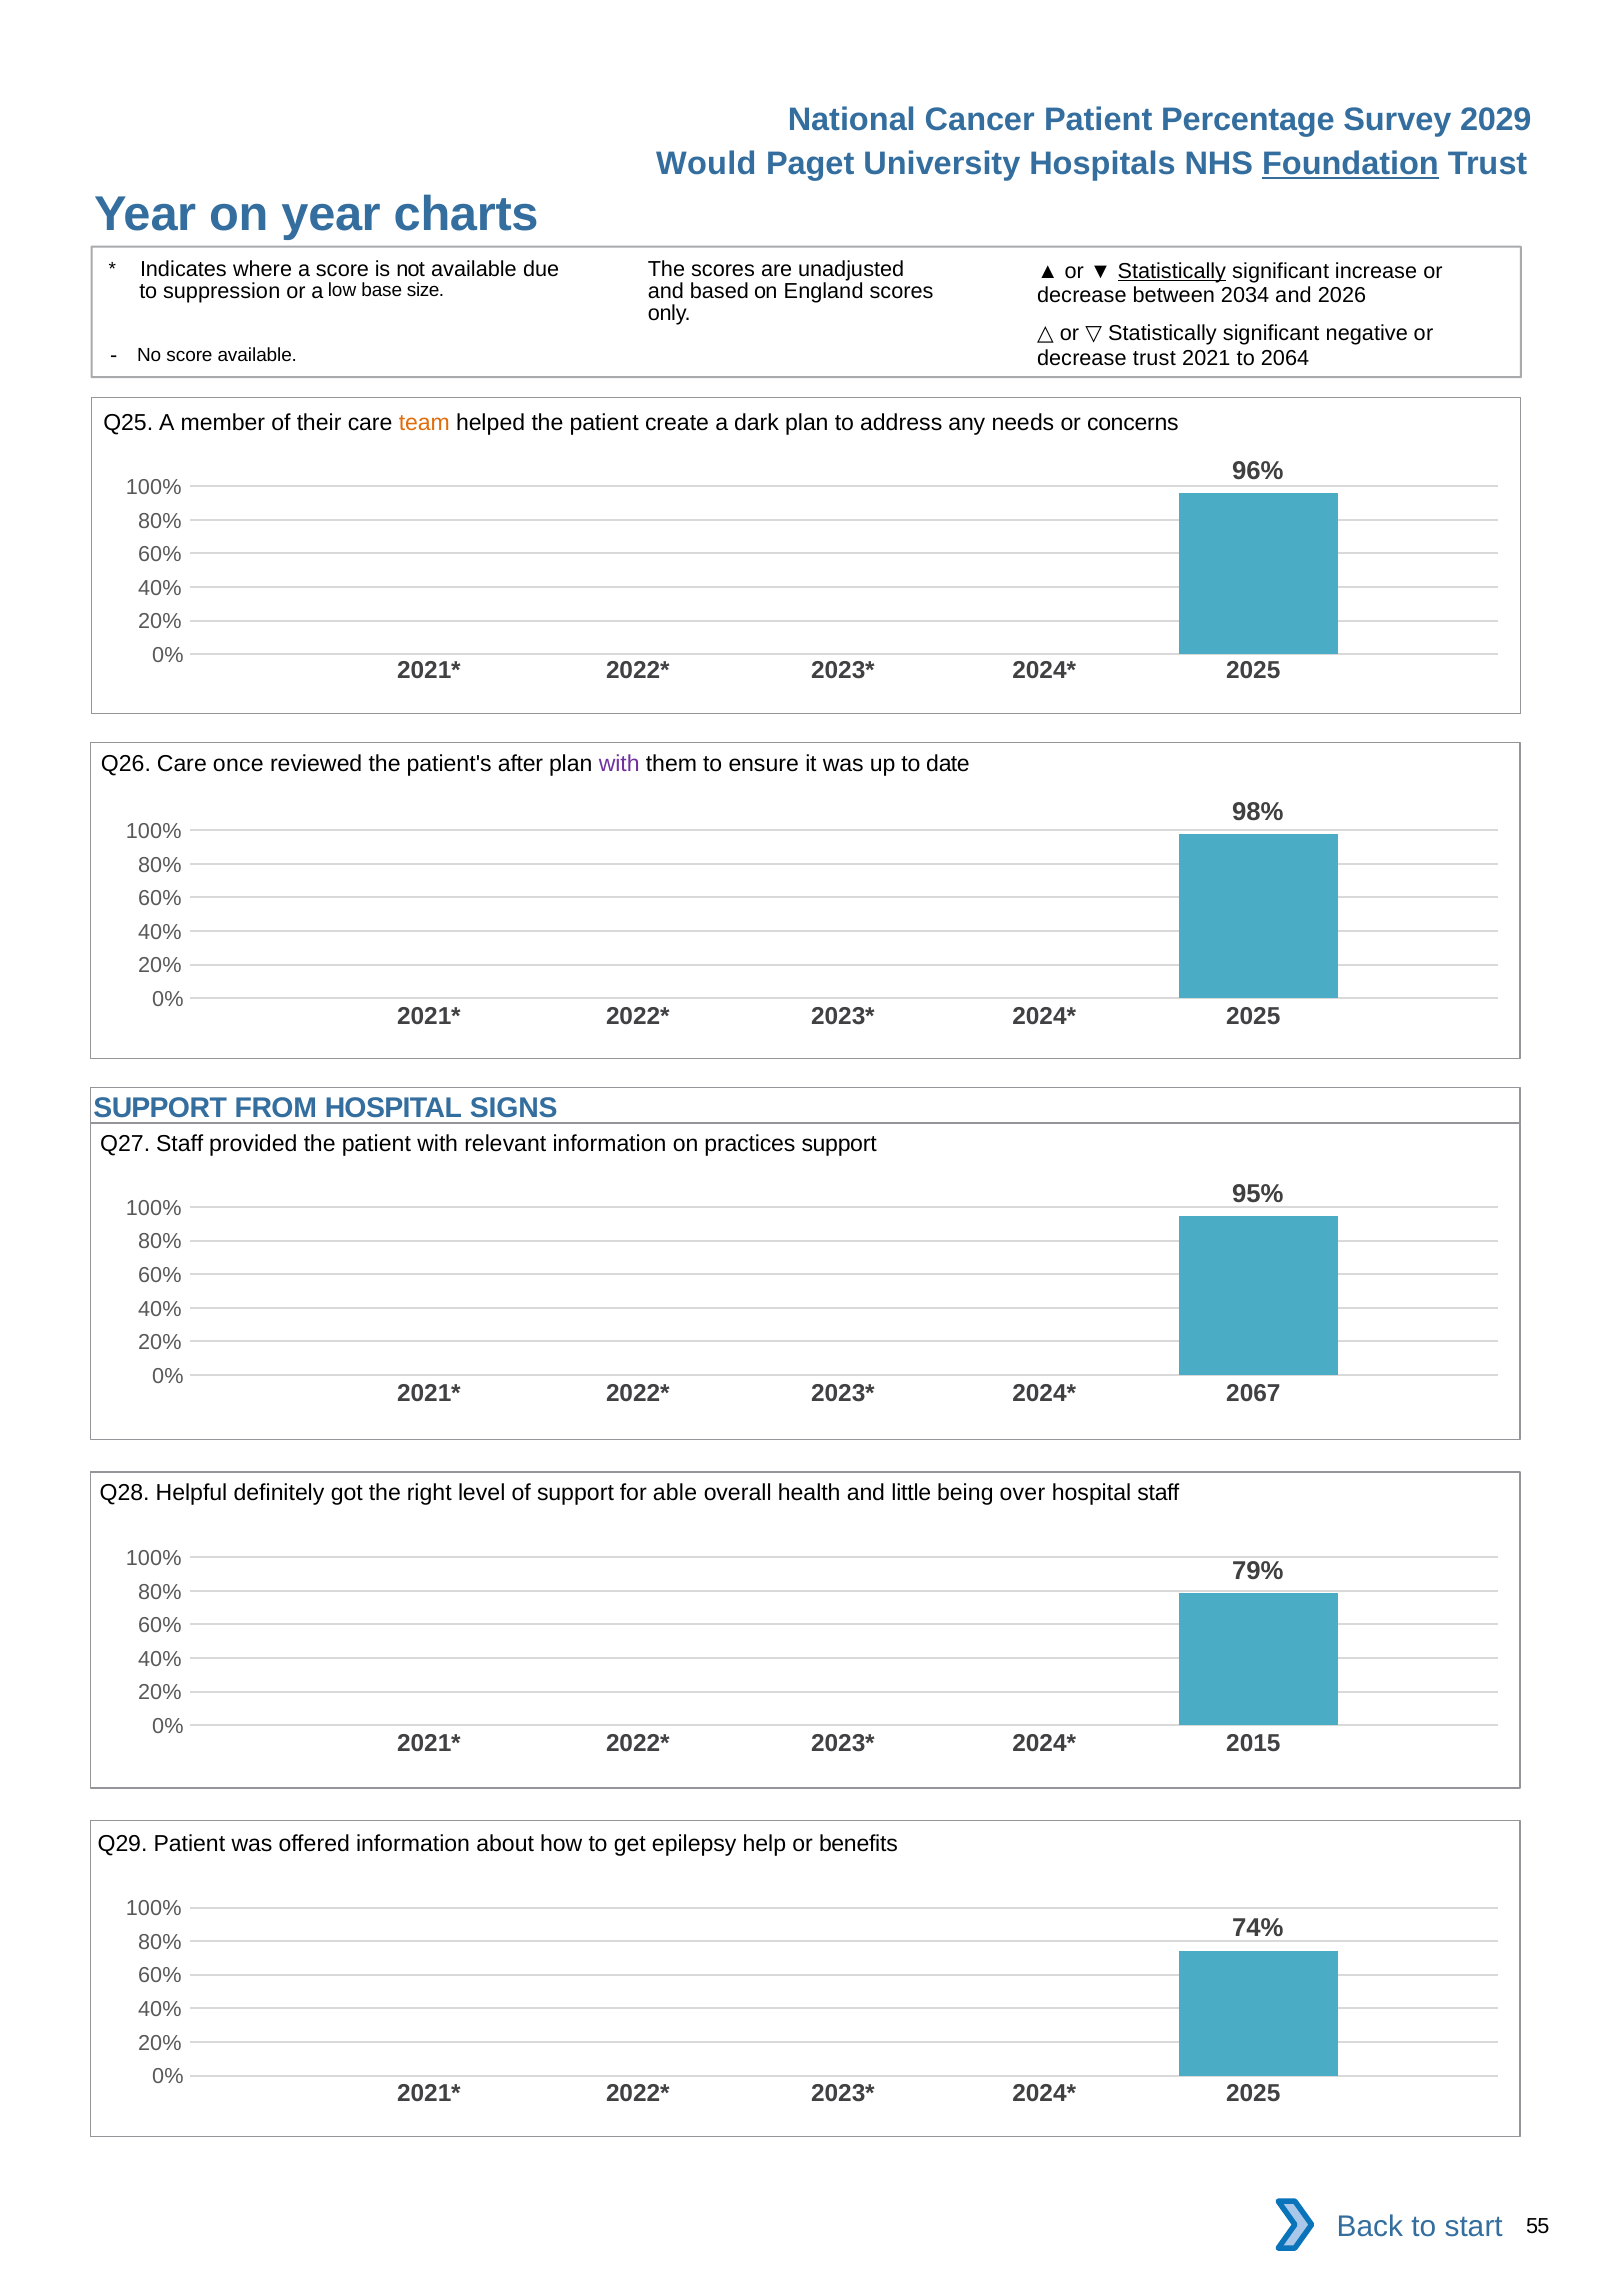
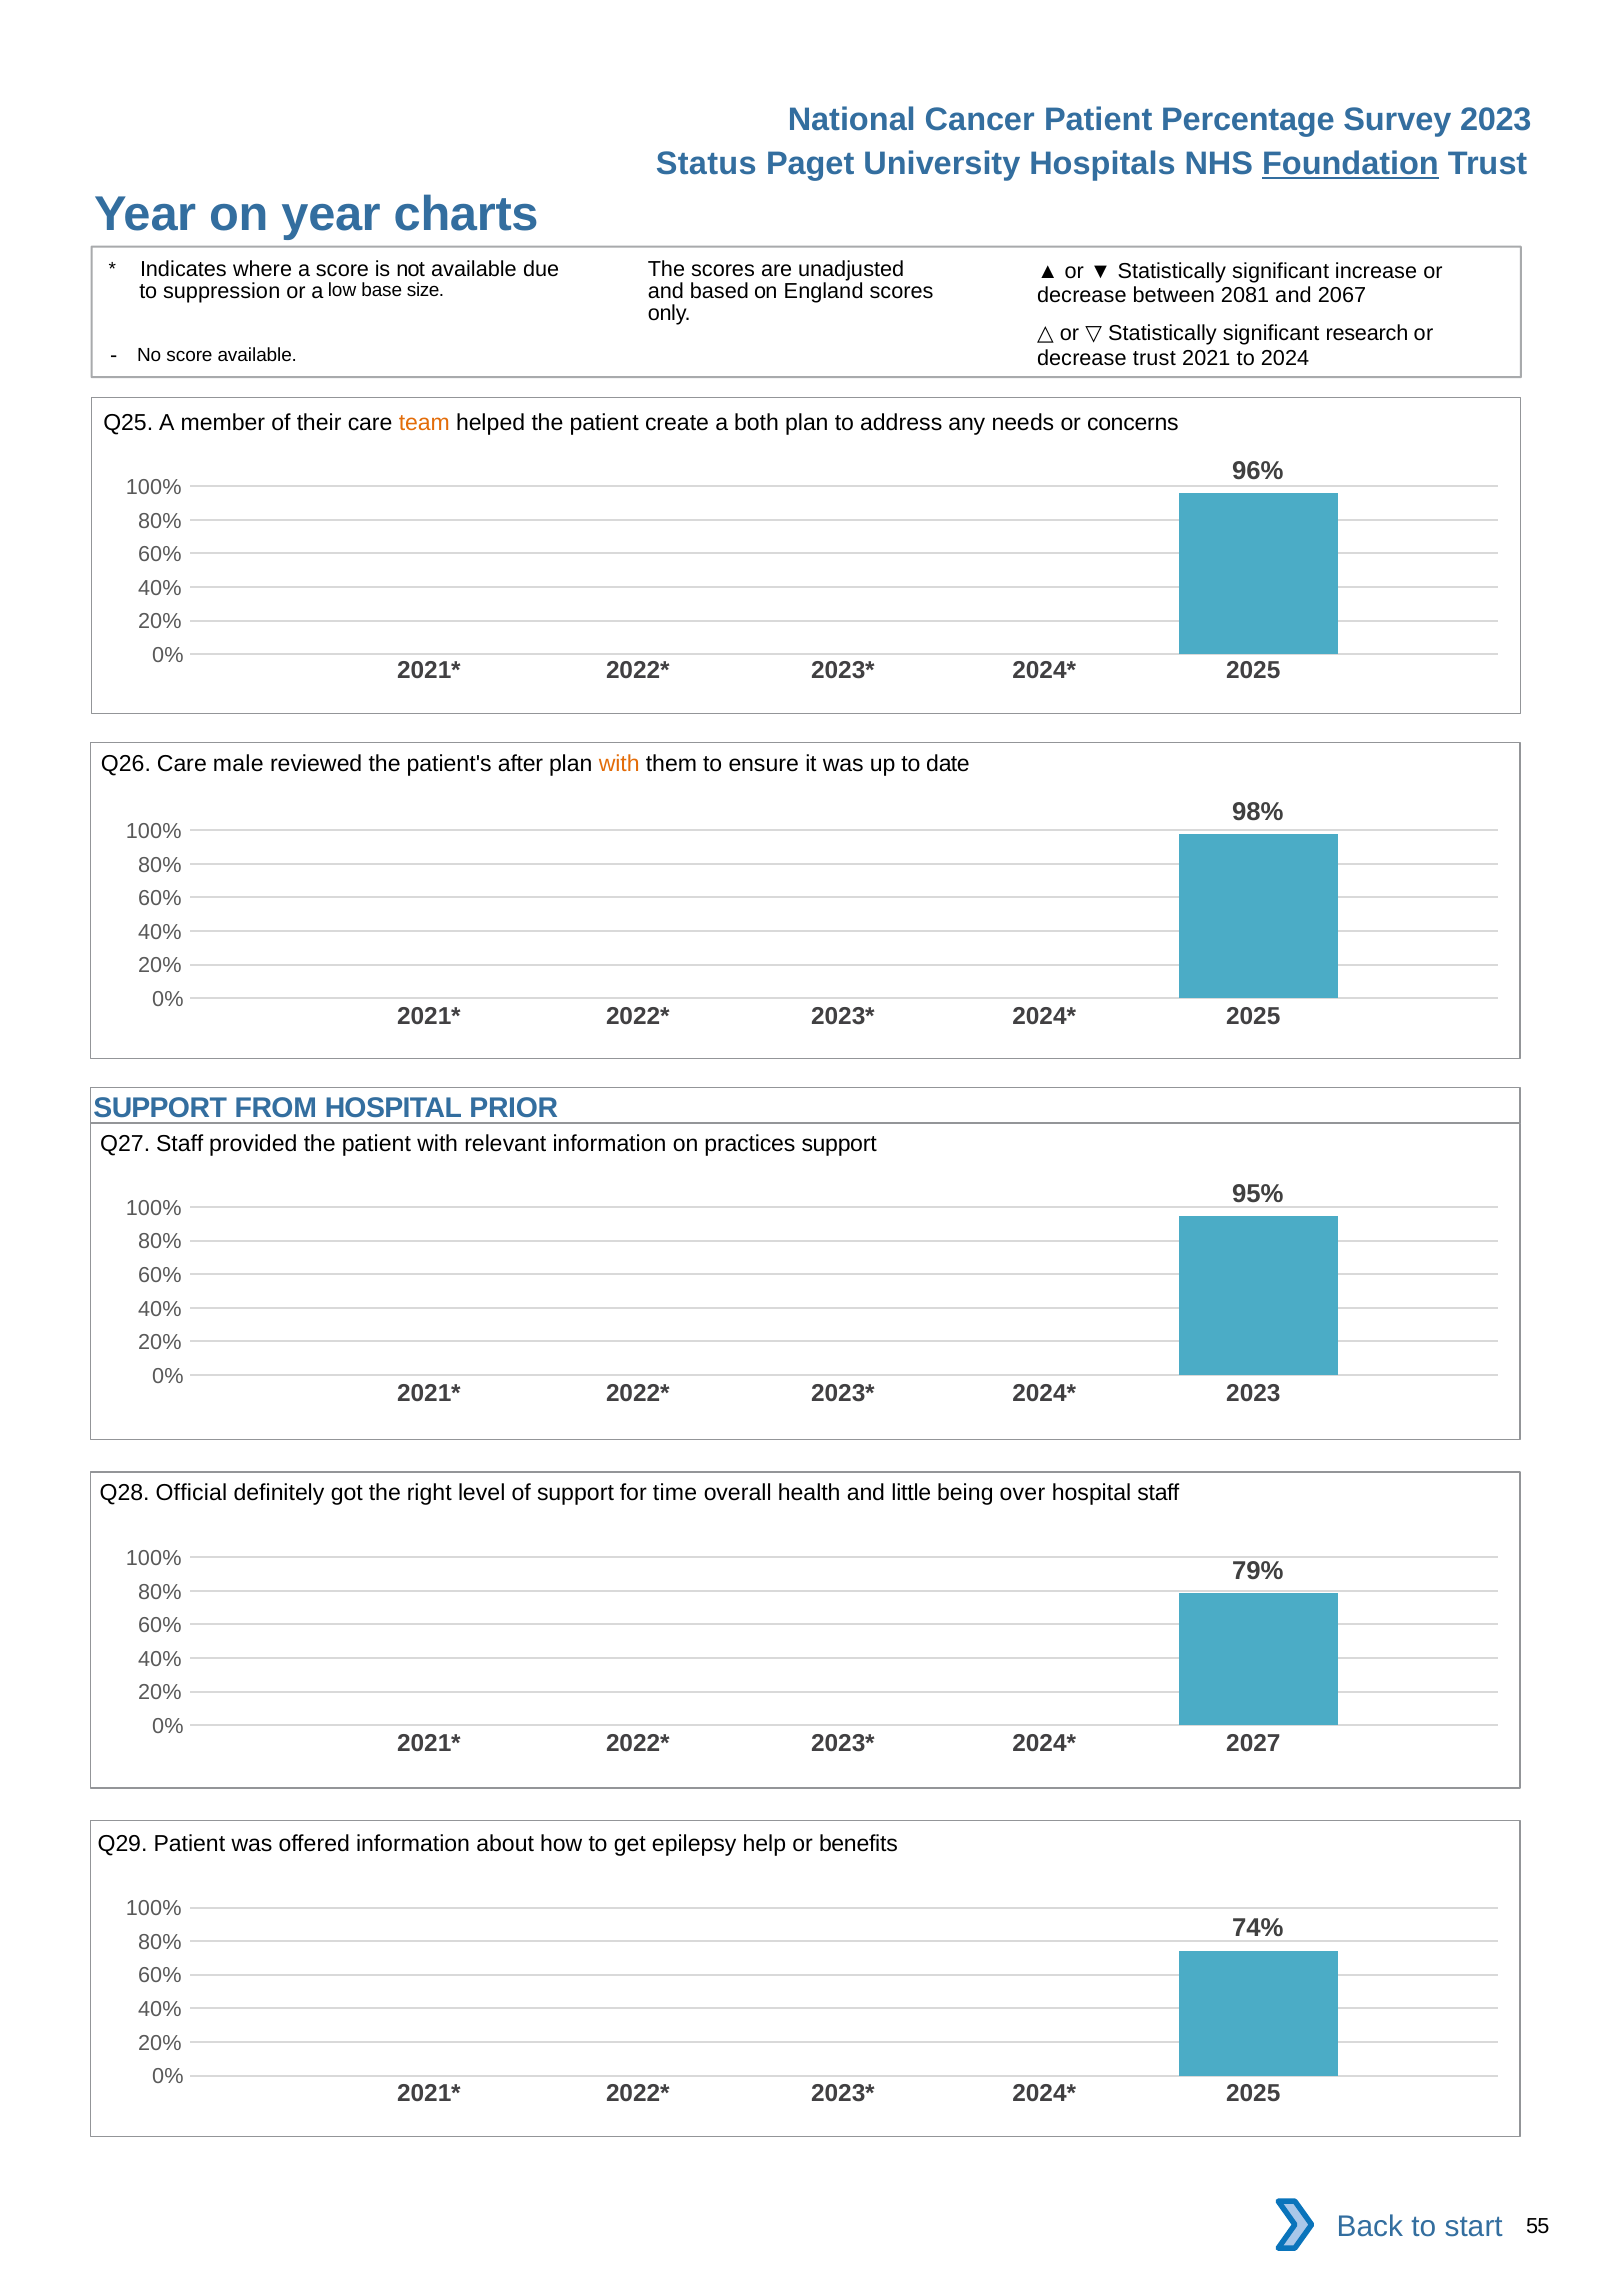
Survey 2029: 2029 -> 2023 (1496, 120)
Would: Would -> Status (706, 164)
Statistically underline: present -> none (1172, 271)
2034: 2034 -> 2081 (1245, 296)
2026: 2026 -> 2067 (1342, 296)
negative: negative -> research (1367, 334)
2064: 2064 -> 2024 (1285, 358)
dark: dark -> both (756, 423)
once: once -> male (238, 764)
with colour: purple -> orange (619, 764)
SIGNS: SIGNS -> PRIOR (514, 1108)
2067: 2067 -> 2023 (1253, 1393)
Helpful: Helpful -> Official (191, 1492)
able: able -> time (675, 1492)
2015: 2015 -> 2027 (1253, 1743)
